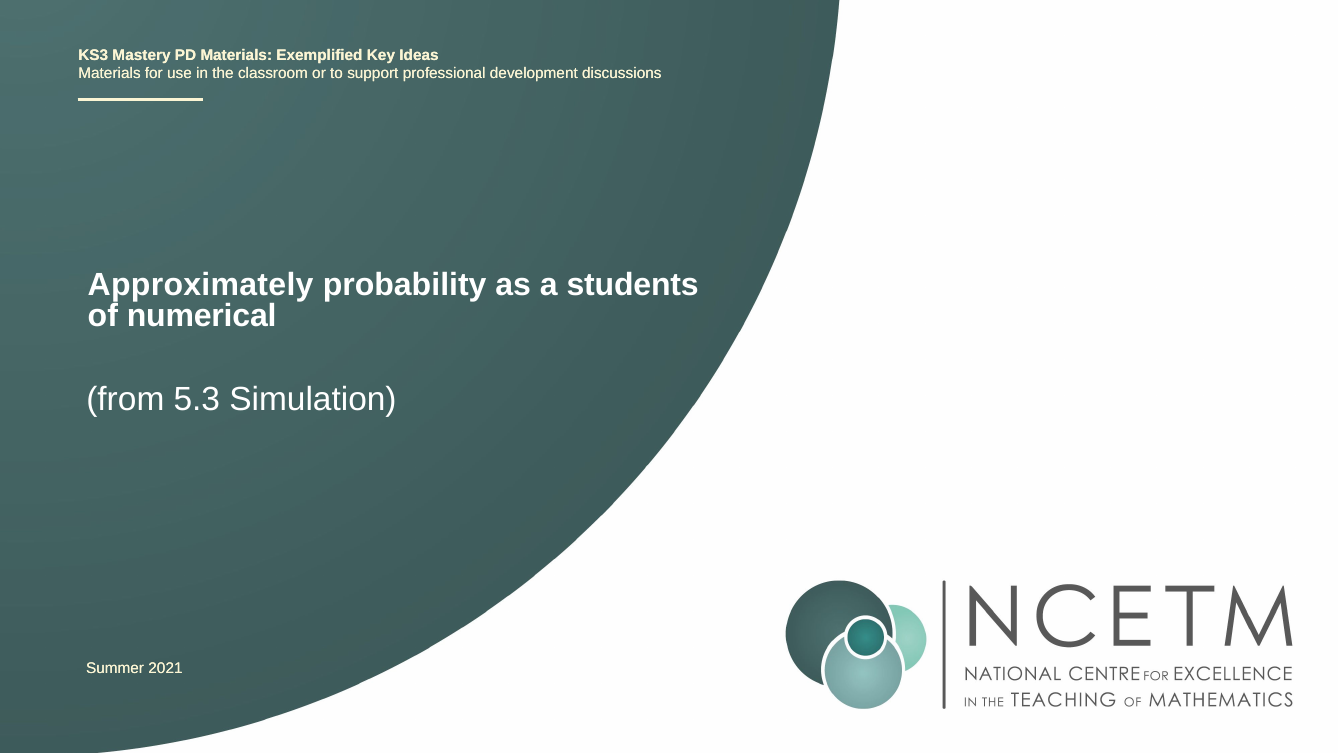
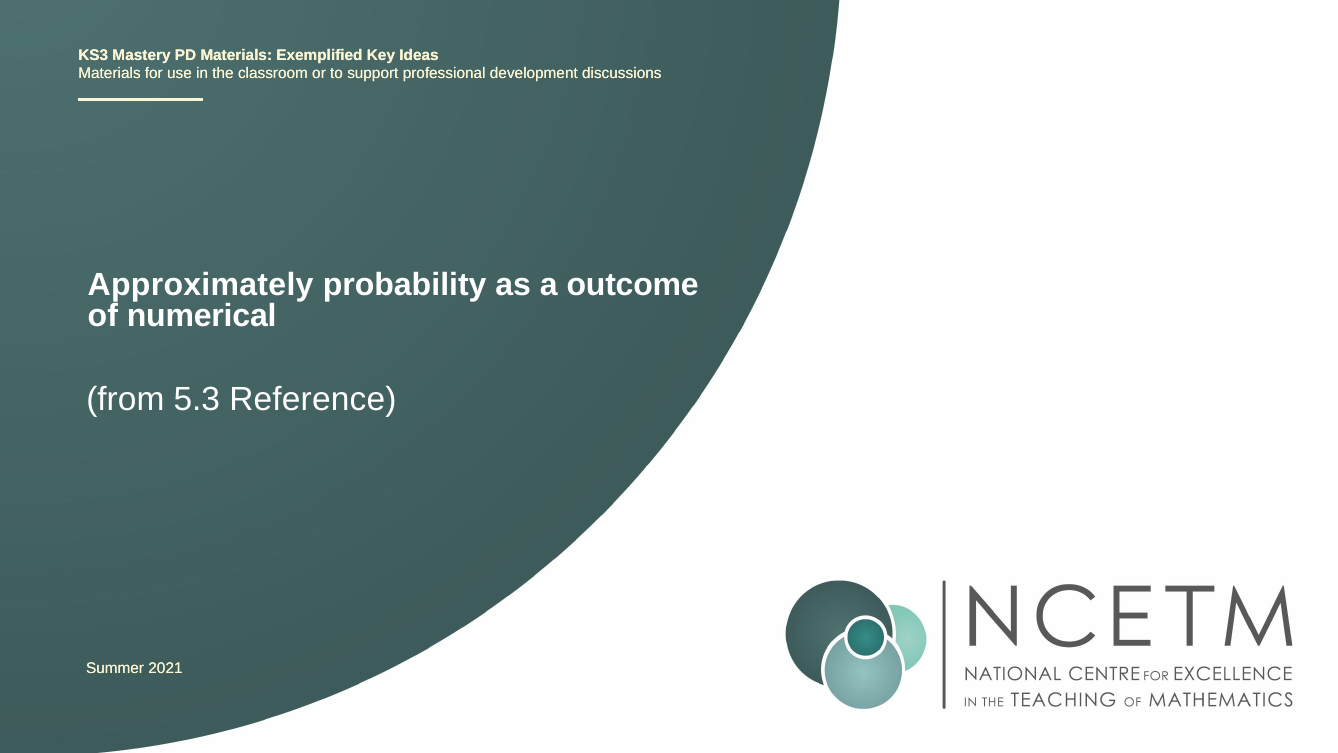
students: students -> outcome (633, 285)
Simulation: Simulation -> Reference (313, 399)
